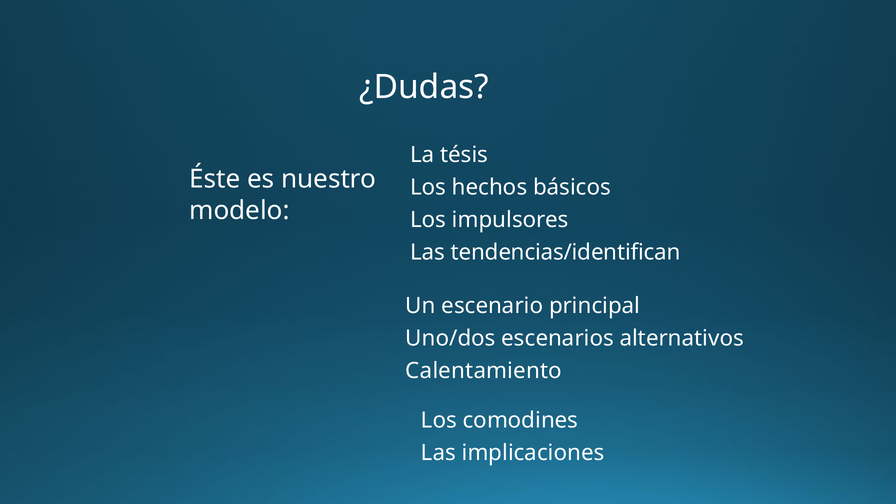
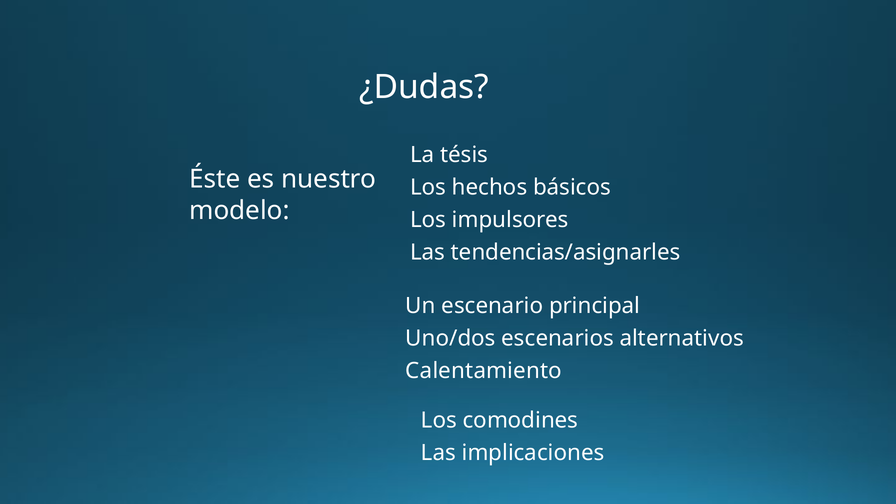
tendencias/identifican: tendencias/identifican -> tendencias/asignarles (566, 252)
